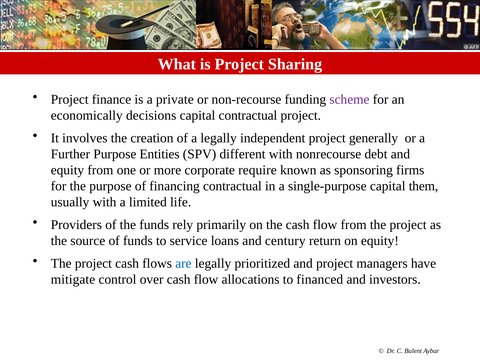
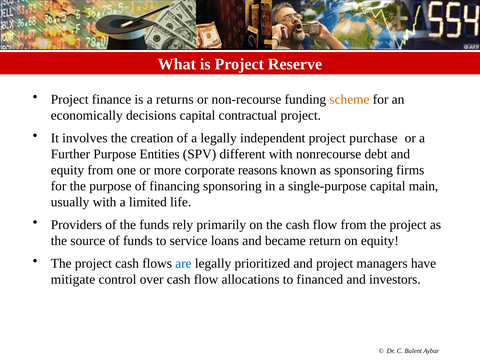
Sharing: Sharing -> Reserve (295, 64)
private: private -> returns (175, 99)
scheme colour: purple -> orange (349, 99)
generally: generally -> purchase (373, 138)
require: require -> reasons (258, 170)
financing contractual: contractual -> sponsoring (232, 186)
them: them -> main (423, 186)
century: century -> became (285, 241)
